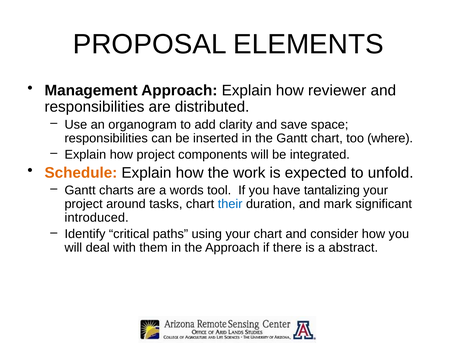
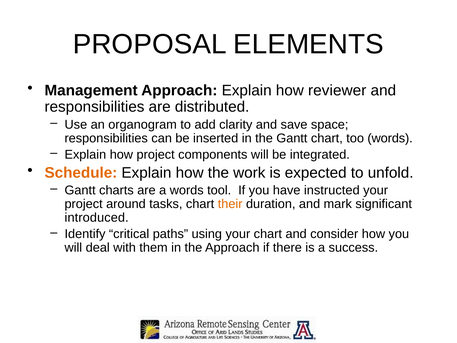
too where: where -> words (390, 138)
tantalizing: tantalizing -> instructed (332, 190)
their colour: blue -> orange (230, 204)
abstract: abstract -> success (353, 248)
